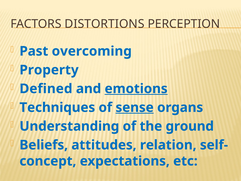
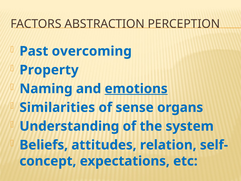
DISTORTIONS: DISTORTIONS -> ABSTRACTION (105, 24)
Defined: Defined -> Naming (46, 89)
Techniques: Techniques -> Similarities (57, 107)
sense underline: present -> none (135, 107)
ground: ground -> system (190, 126)
